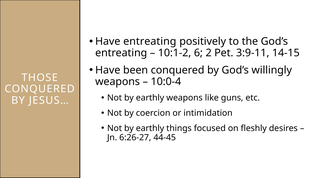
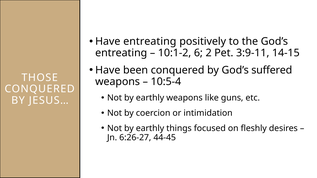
willingly: willingly -> suffered (272, 70)
10:0-4: 10:0-4 -> 10:5-4 (166, 82)
